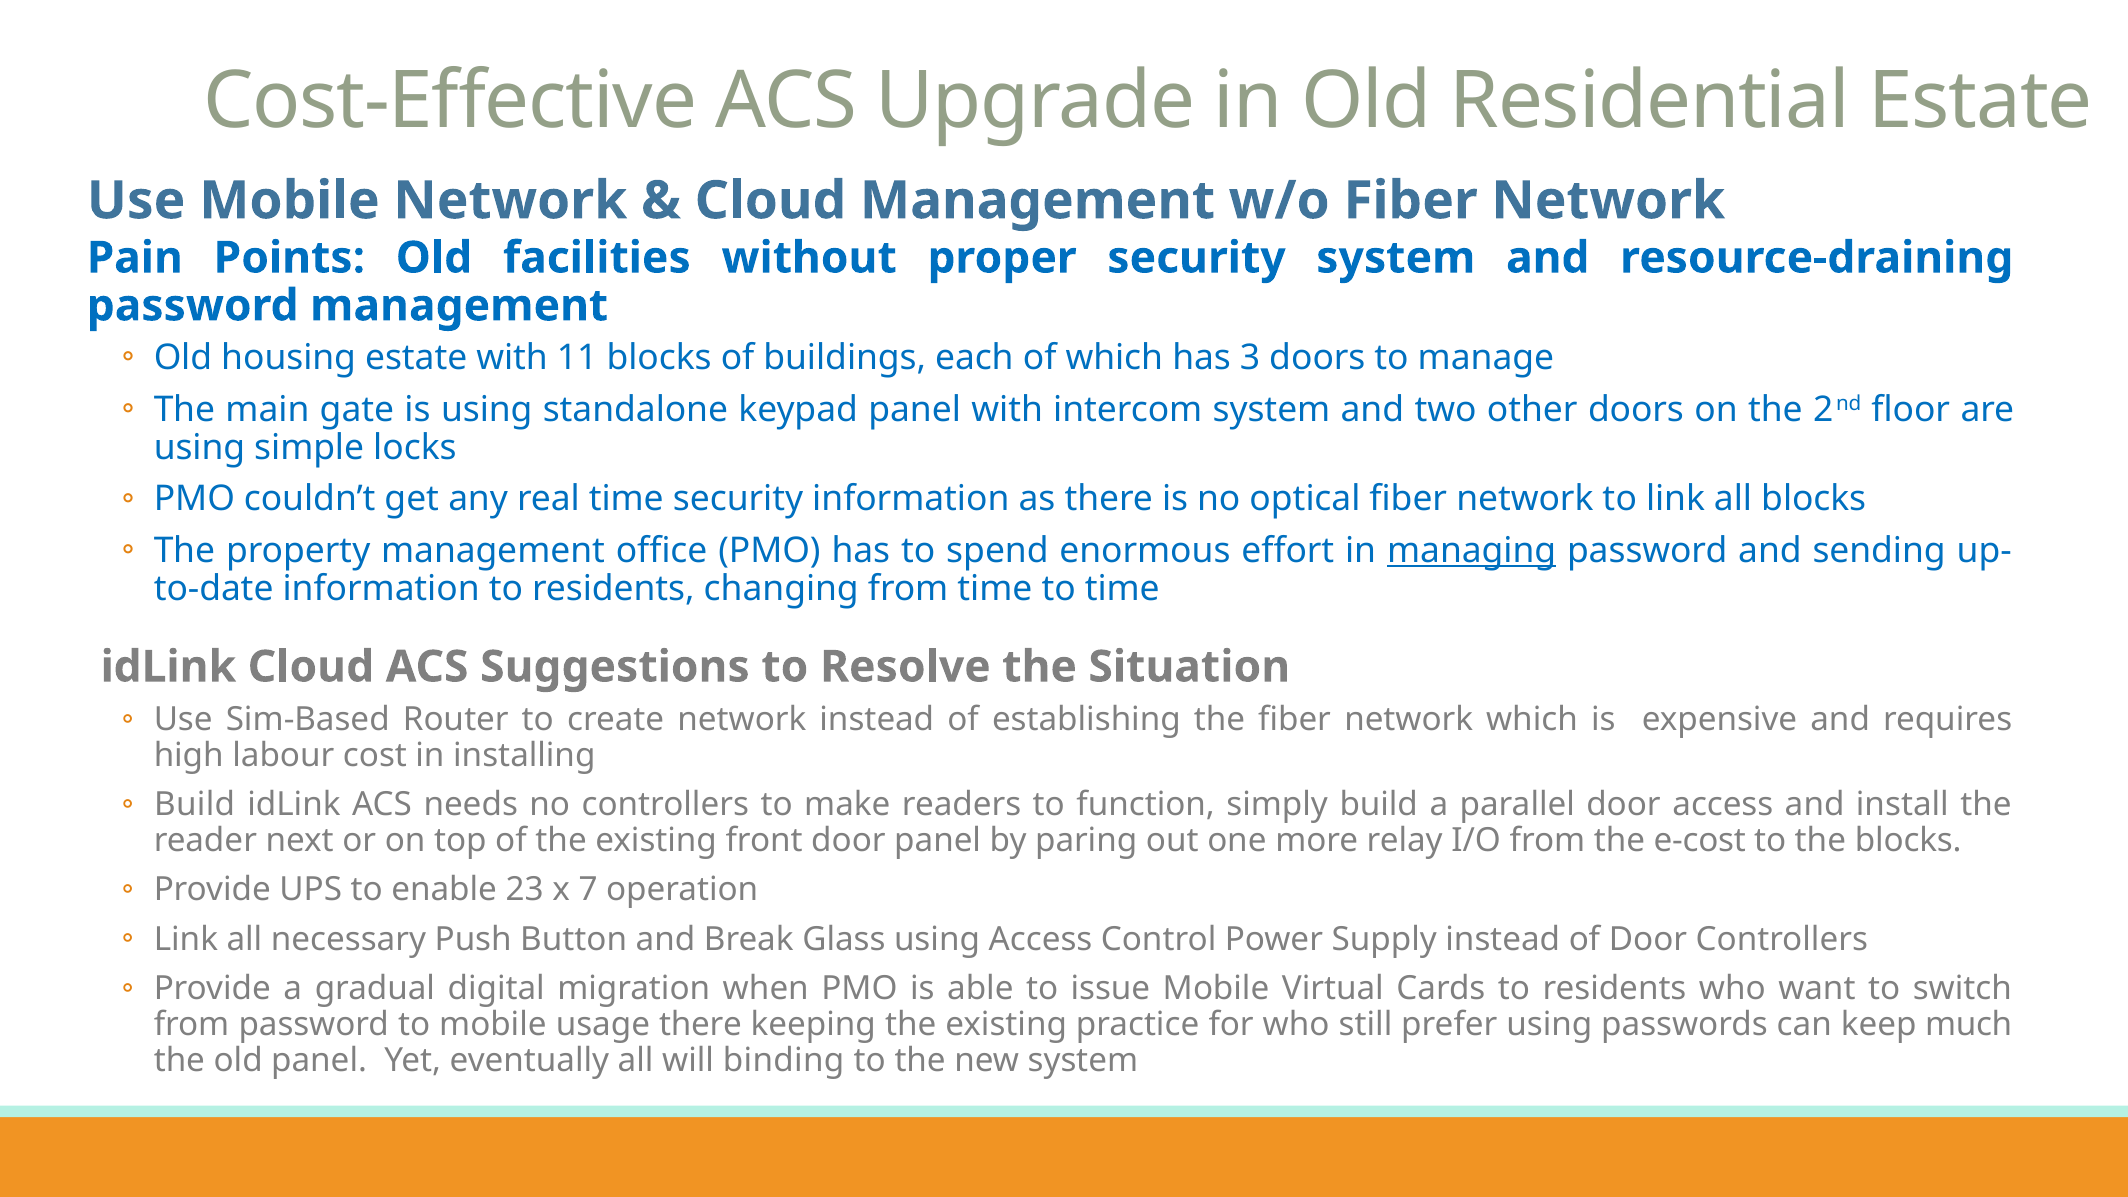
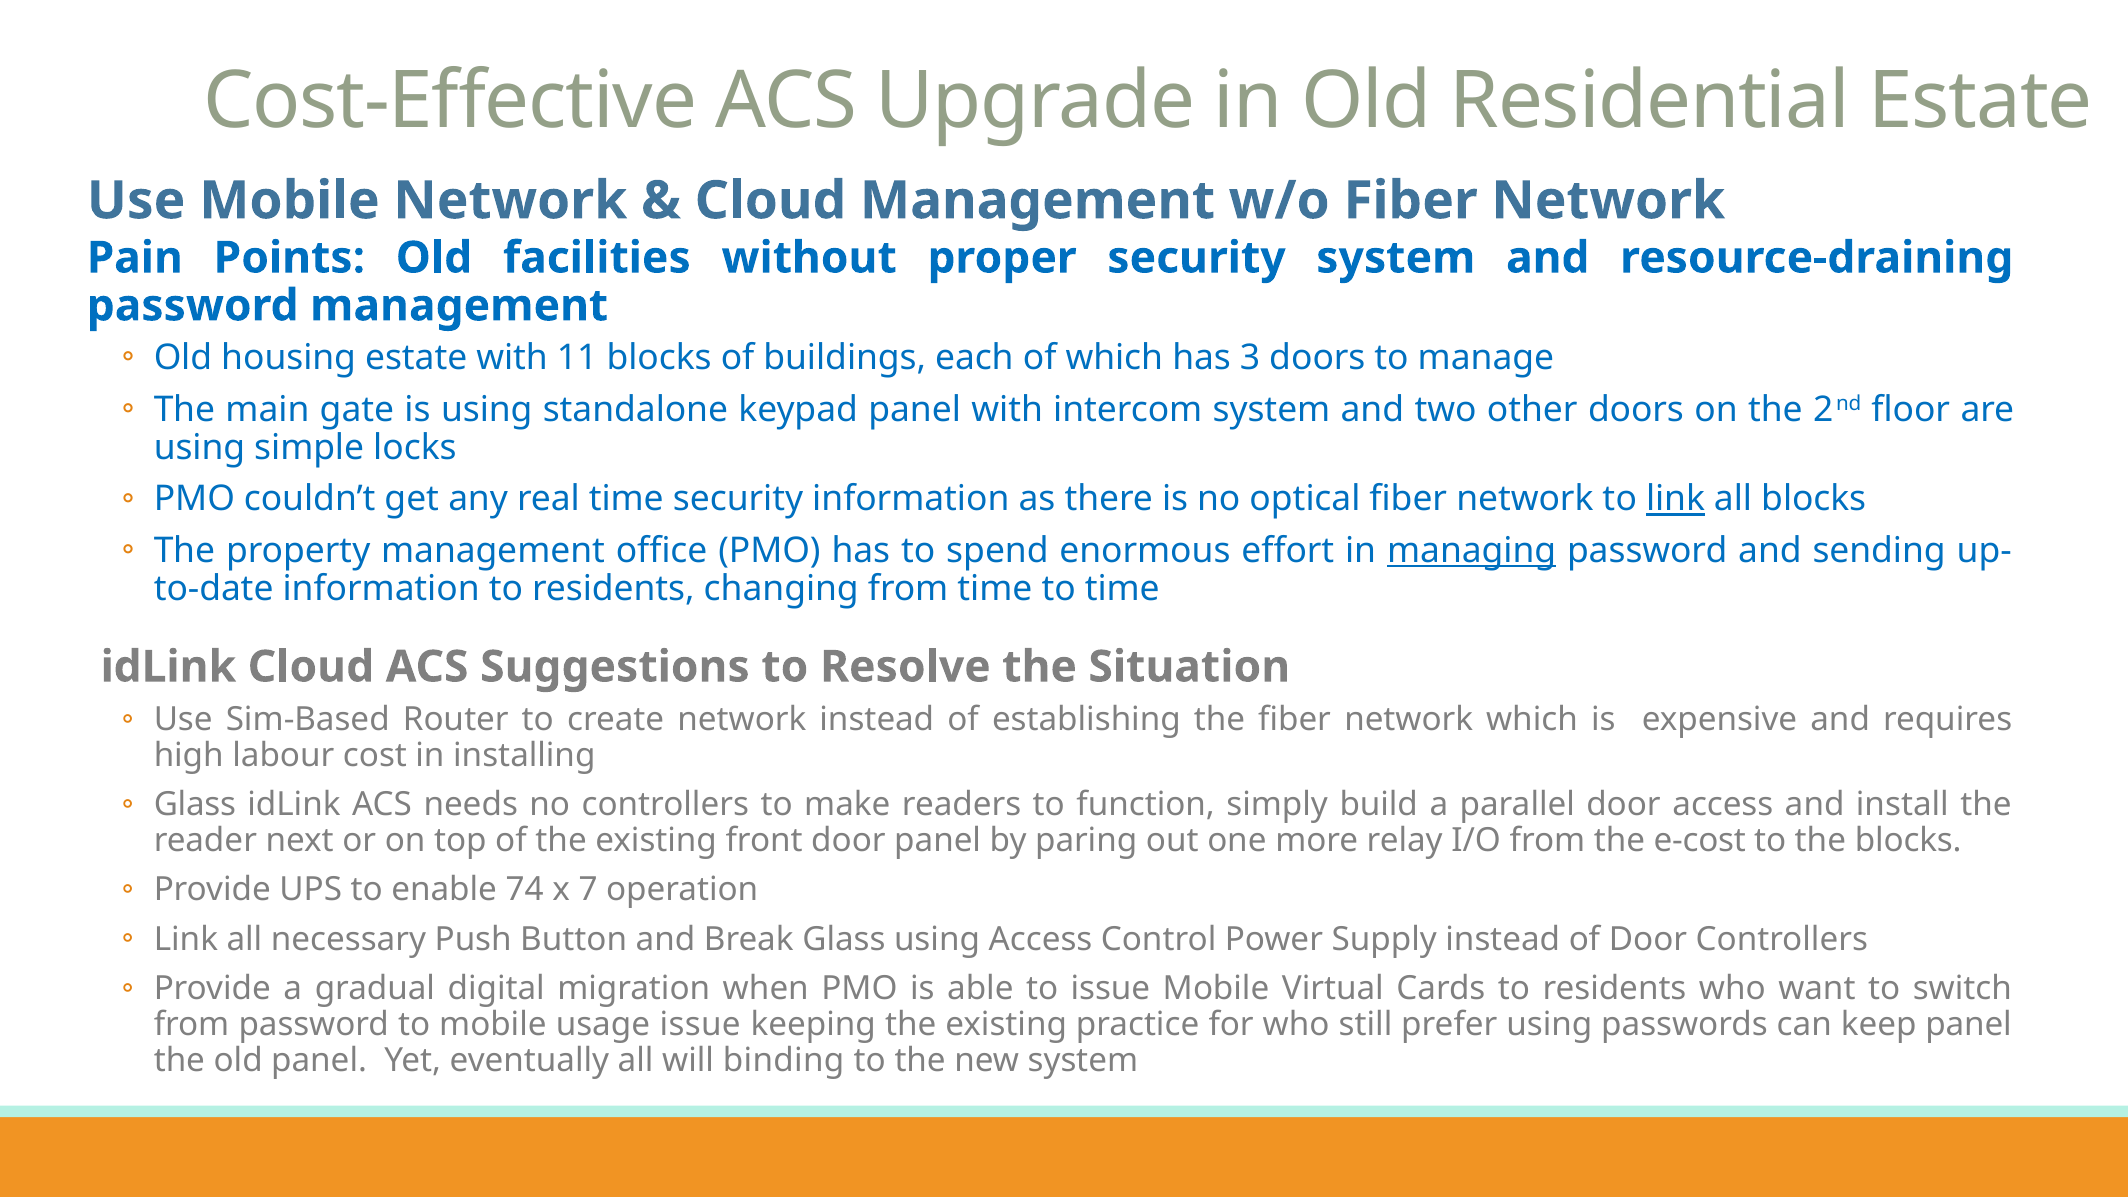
link underline: none -> present (1675, 499)
Build: Build -> Glass (195, 805)
23: 23 -> 74 (525, 890)
usage there: there -> issue (700, 1024)
keep much: much -> panel (1969, 1024)
